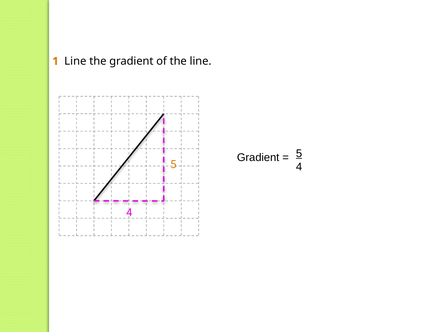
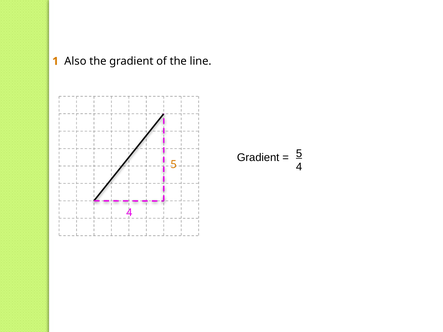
1 Line: Line -> Also (75, 61)
